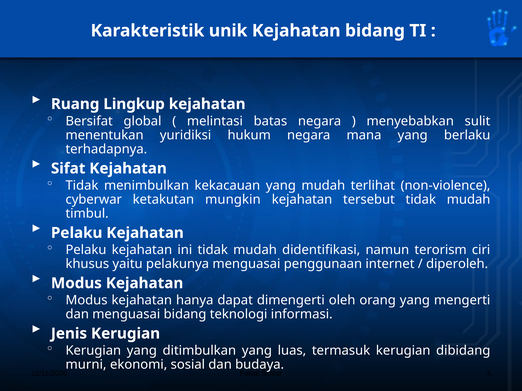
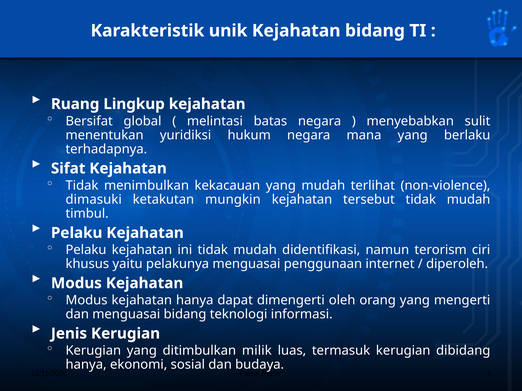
cyberwar: cyberwar -> dimasuki (94, 200)
ditimbulkan yang: yang -> milik (257, 351)
murni: murni -> hanya (86, 365)
